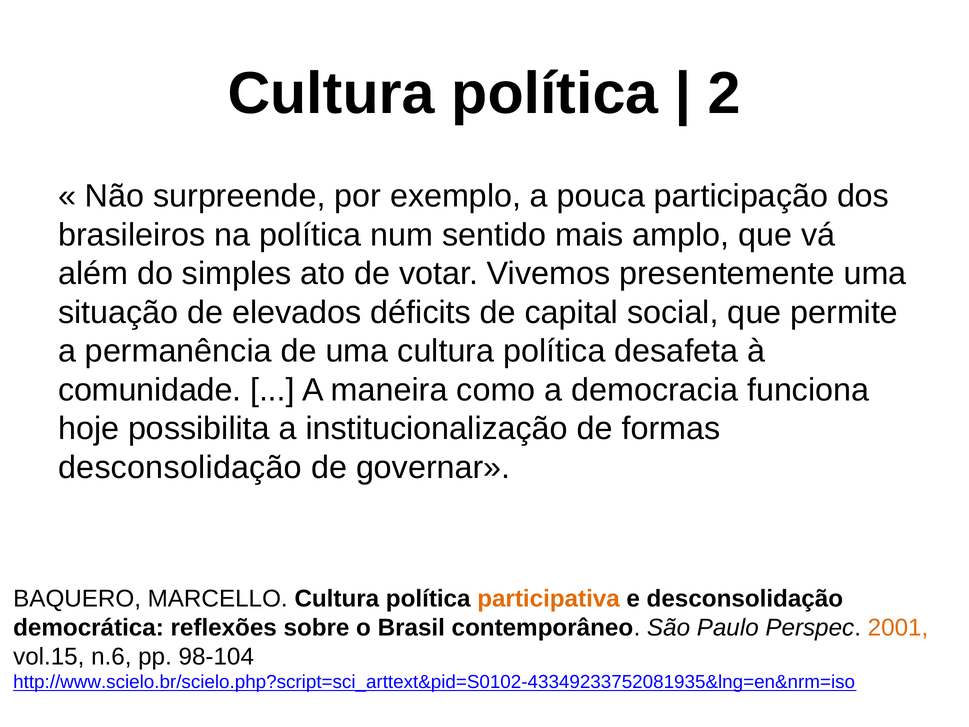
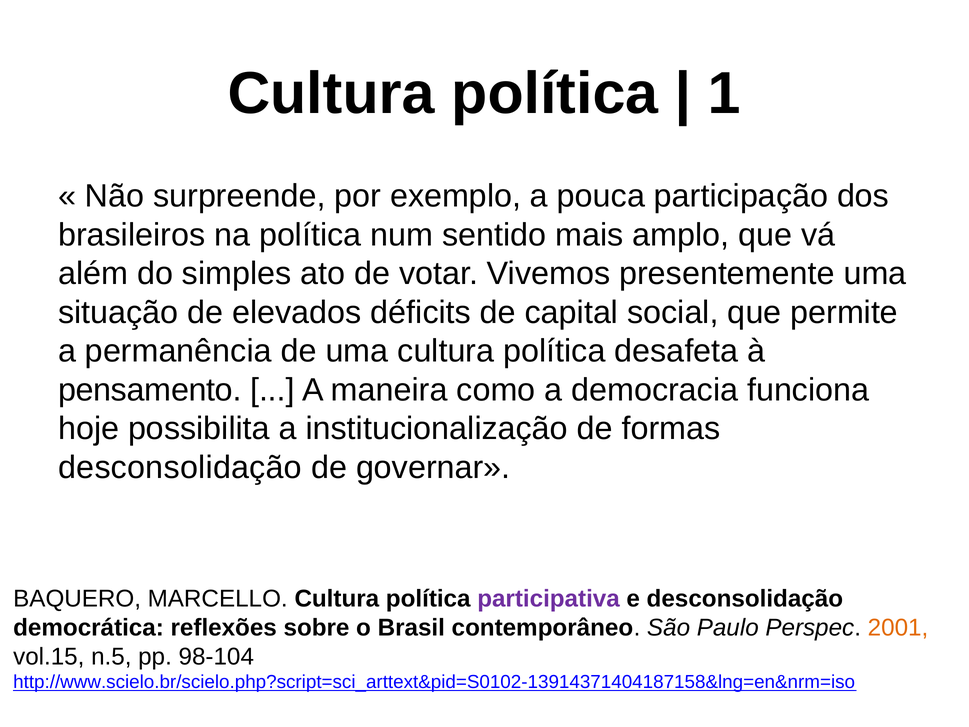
2: 2 -> 1 (724, 94)
comunidade: comunidade -> pensamento (150, 390)
participativa colour: orange -> purple (549, 598)
n.6: n.6 -> n.5 (111, 656)
http://www.scielo.br/scielo.php?script=sci_arttext&pid=S0102-43349233752081935&lng=en&nrm=iso: http://www.scielo.br/scielo.php?script=sci_arttext&pid=S0102-43349233752081935&lng=en&nrm=iso -> http://www.scielo.br/scielo.php?script=sci_arttext&pid=S0102-13914371404187158&lng=en&nrm=iso (434, 682)
